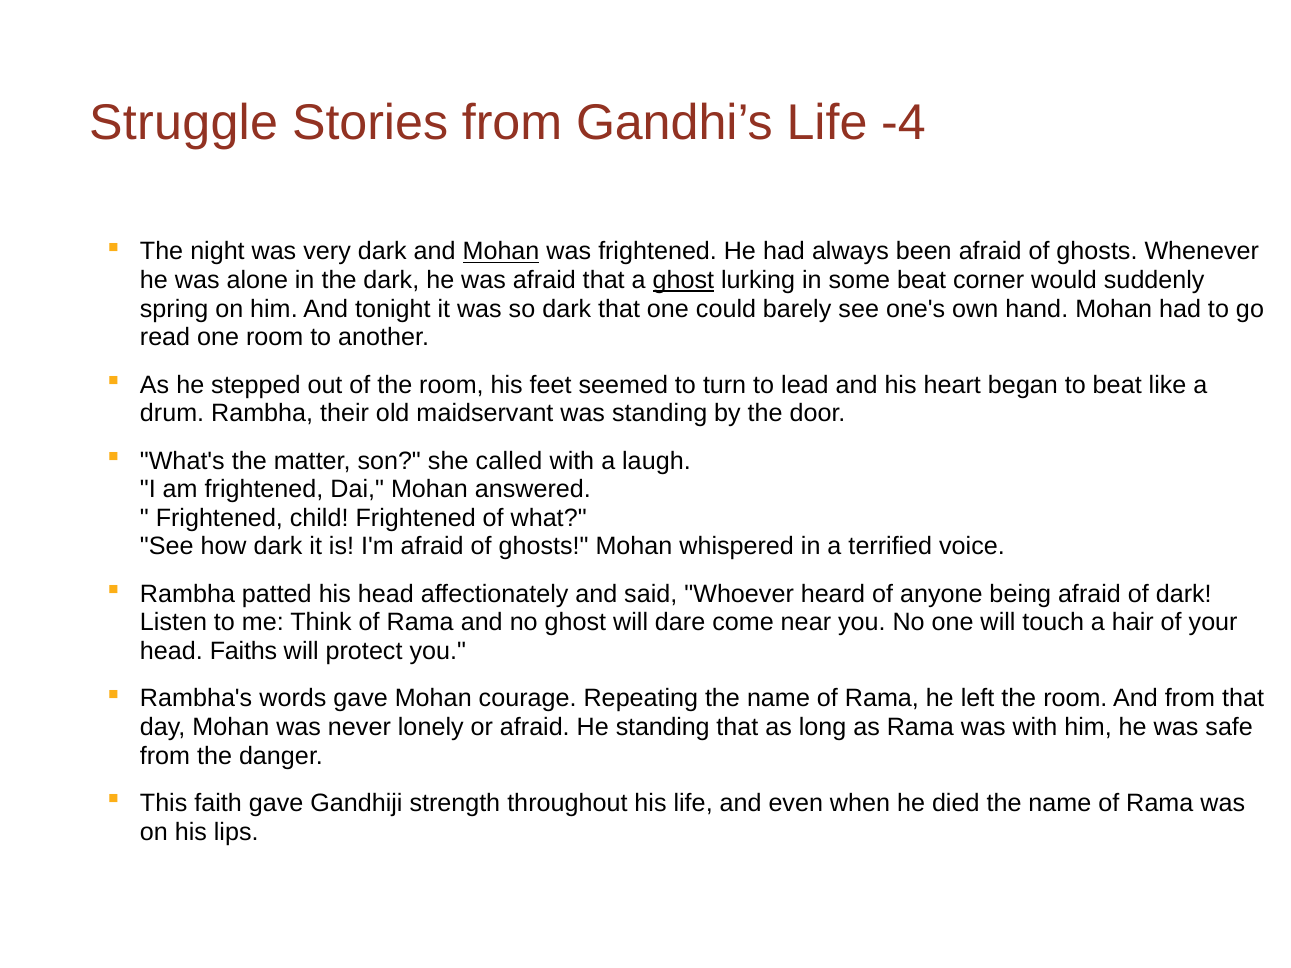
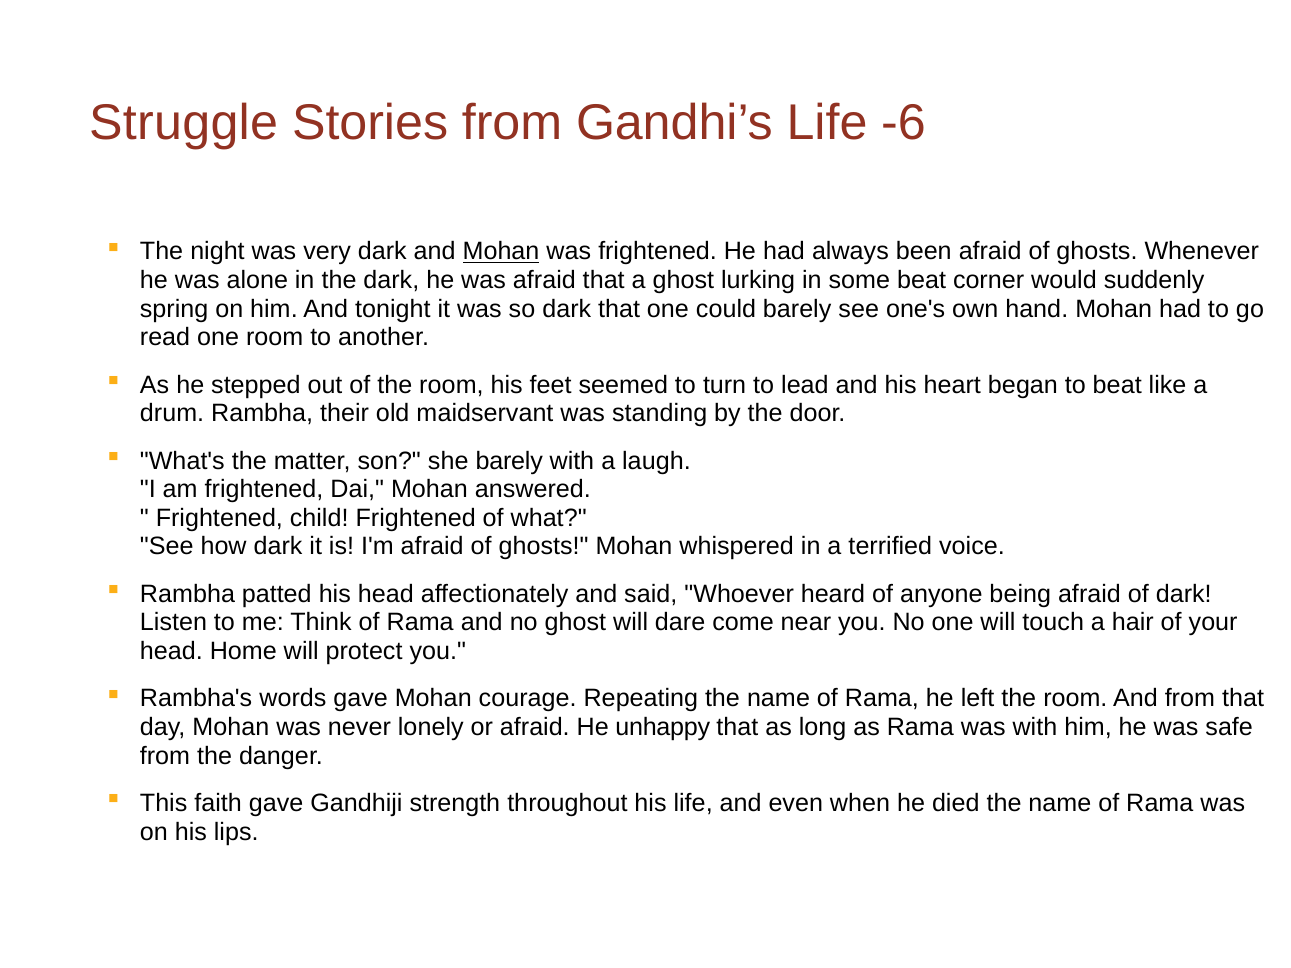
-4: -4 -> -6 (904, 123)
ghost underline: present -> none (683, 280)
she called: called -> barely (509, 461)
Faiths: Faiths -> Home (243, 651)
He standing: standing -> unhappy (663, 727)
